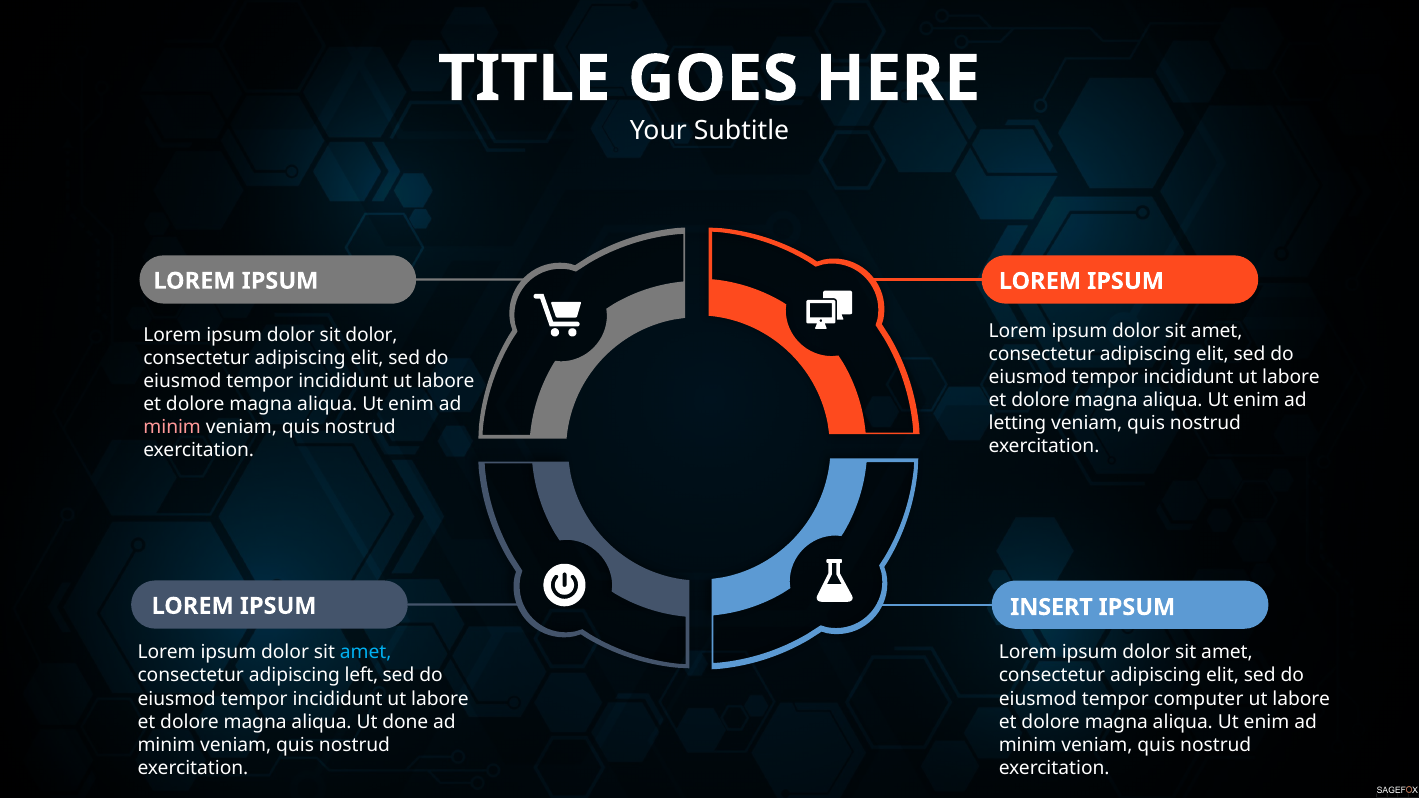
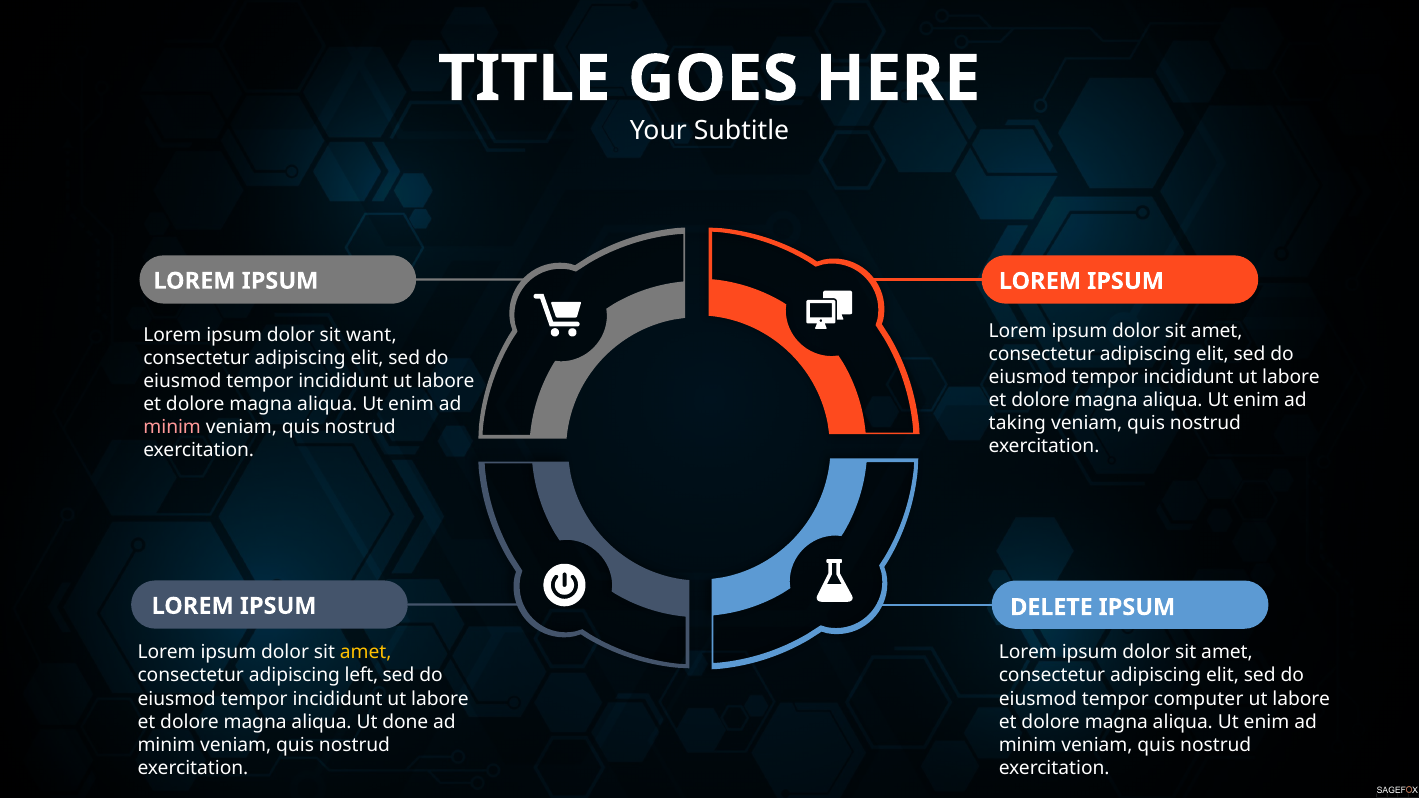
sit dolor: dolor -> want (371, 335)
letting: letting -> taking (1017, 423)
INSERT: INSERT -> DELETE (1052, 607)
amet colour: light blue -> yellow (366, 653)
